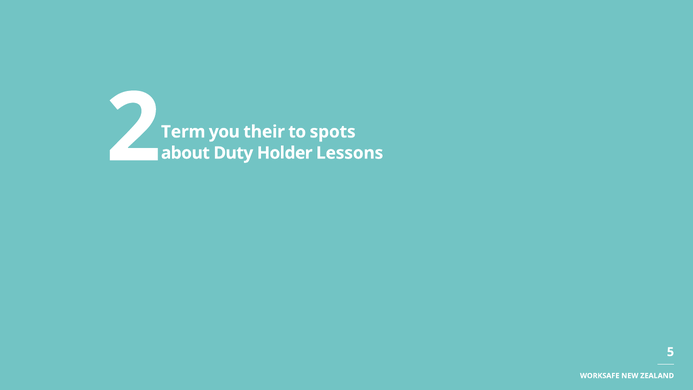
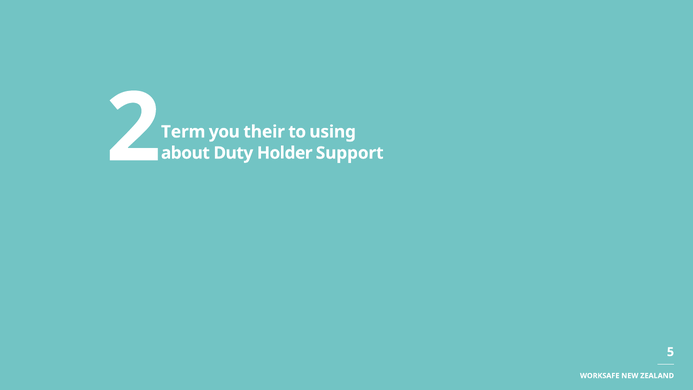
spots: spots -> using (333, 132)
Lessons: Lessons -> Support (350, 153)
